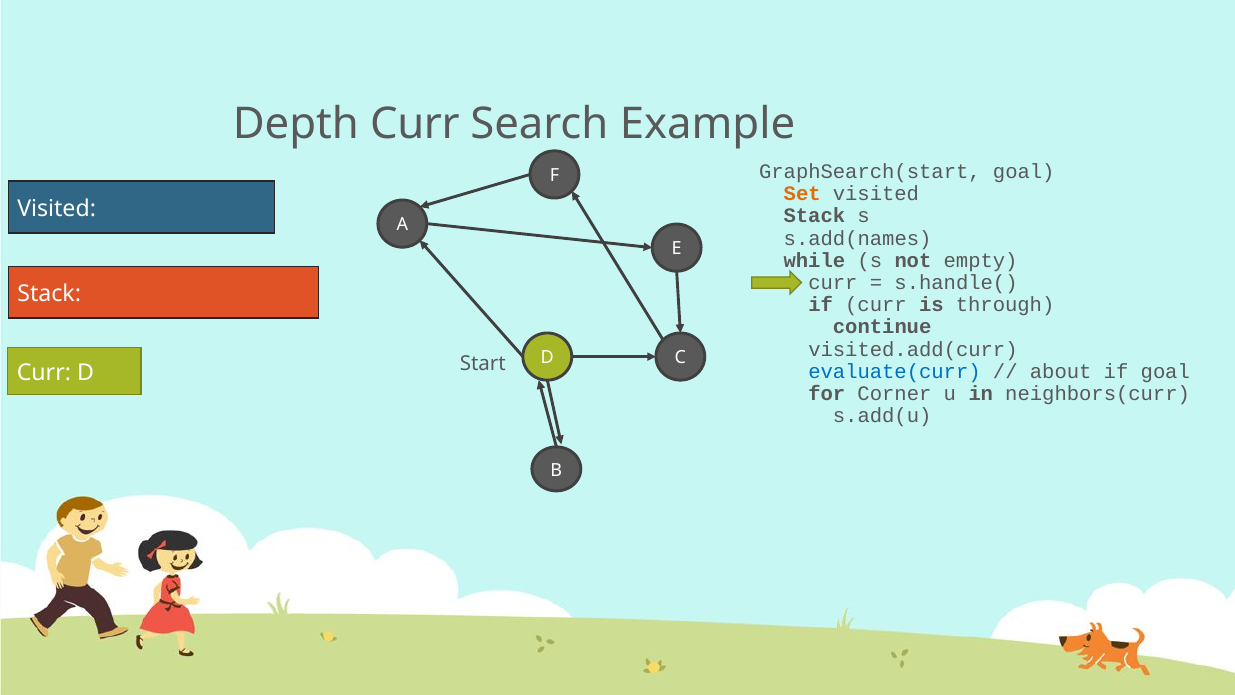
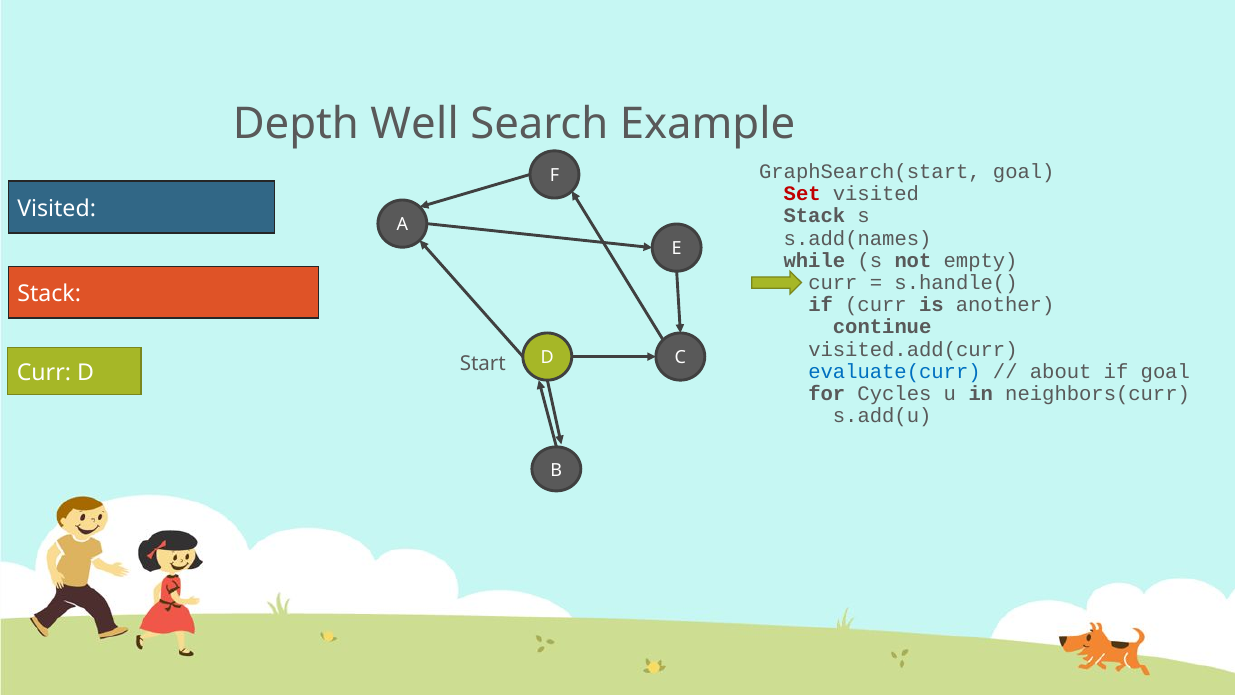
Depth Curr: Curr -> Well (415, 124)
Set colour: orange -> red (802, 194)
through: through -> another (1005, 305)
Corner: Corner -> Cycles (894, 393)
